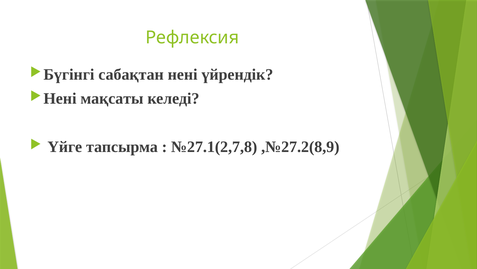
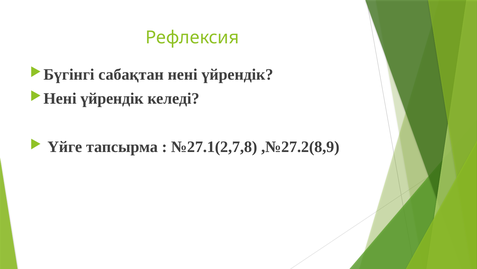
мақсаты: мақсаты -> үйрендік (112, 98)
